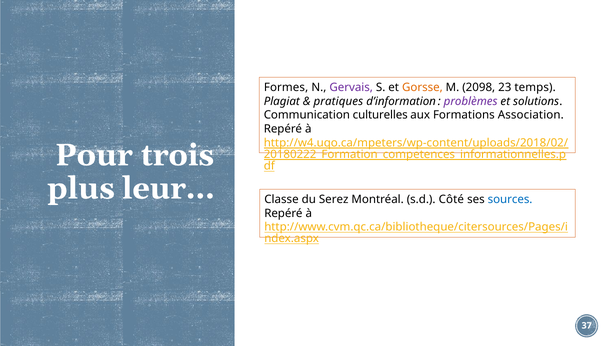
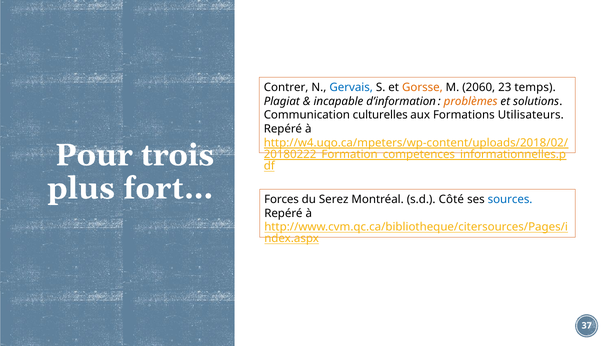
Formes: Formes -> Contrer (286, 87)
Gervais colour: purple -> blue (351, 87)
2098: 2098 -> 2060 (479, 87)
pratiques: pratiques -> incapable (338, 101)
problèmes colour: purple -> orange (471, 101)
Association: Association -> Utilisateurs (531, 115)
leur…: leur… -> fort… (168, 188)
Classe: Classe -> Forces (282, 199)
